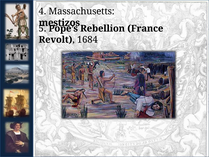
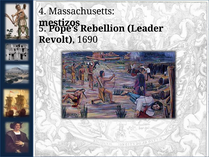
France: France -> Leader (145, 28)
1684: 1684 -> 1690 (87, 40)
